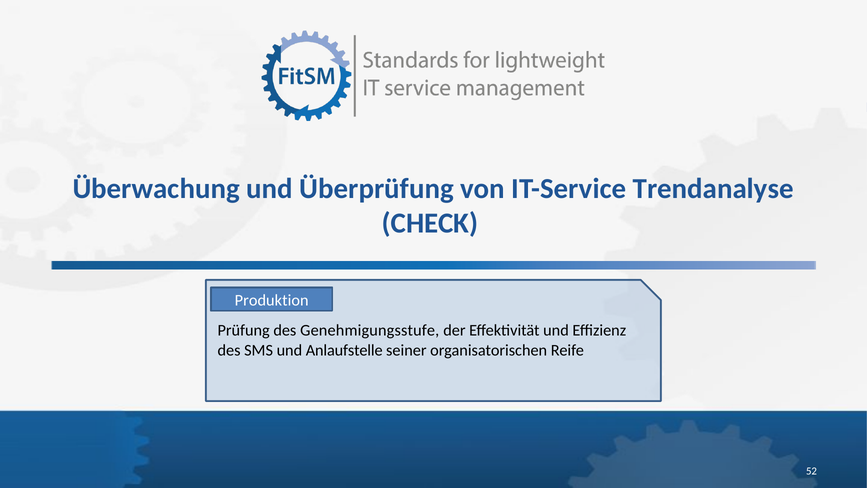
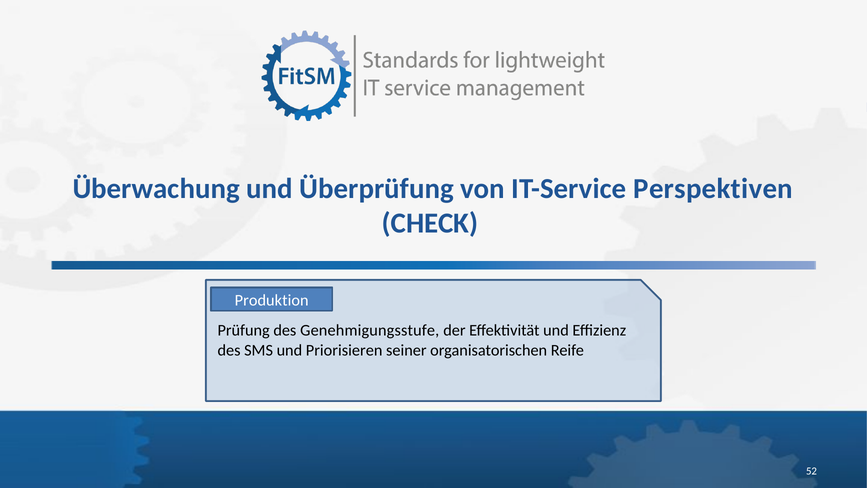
Trendanalyse: Trendanalyse -> Perspektiven (713, 188)
Anlaufstelle: Anlaufstelle -> Priorisieren (344, 350)
